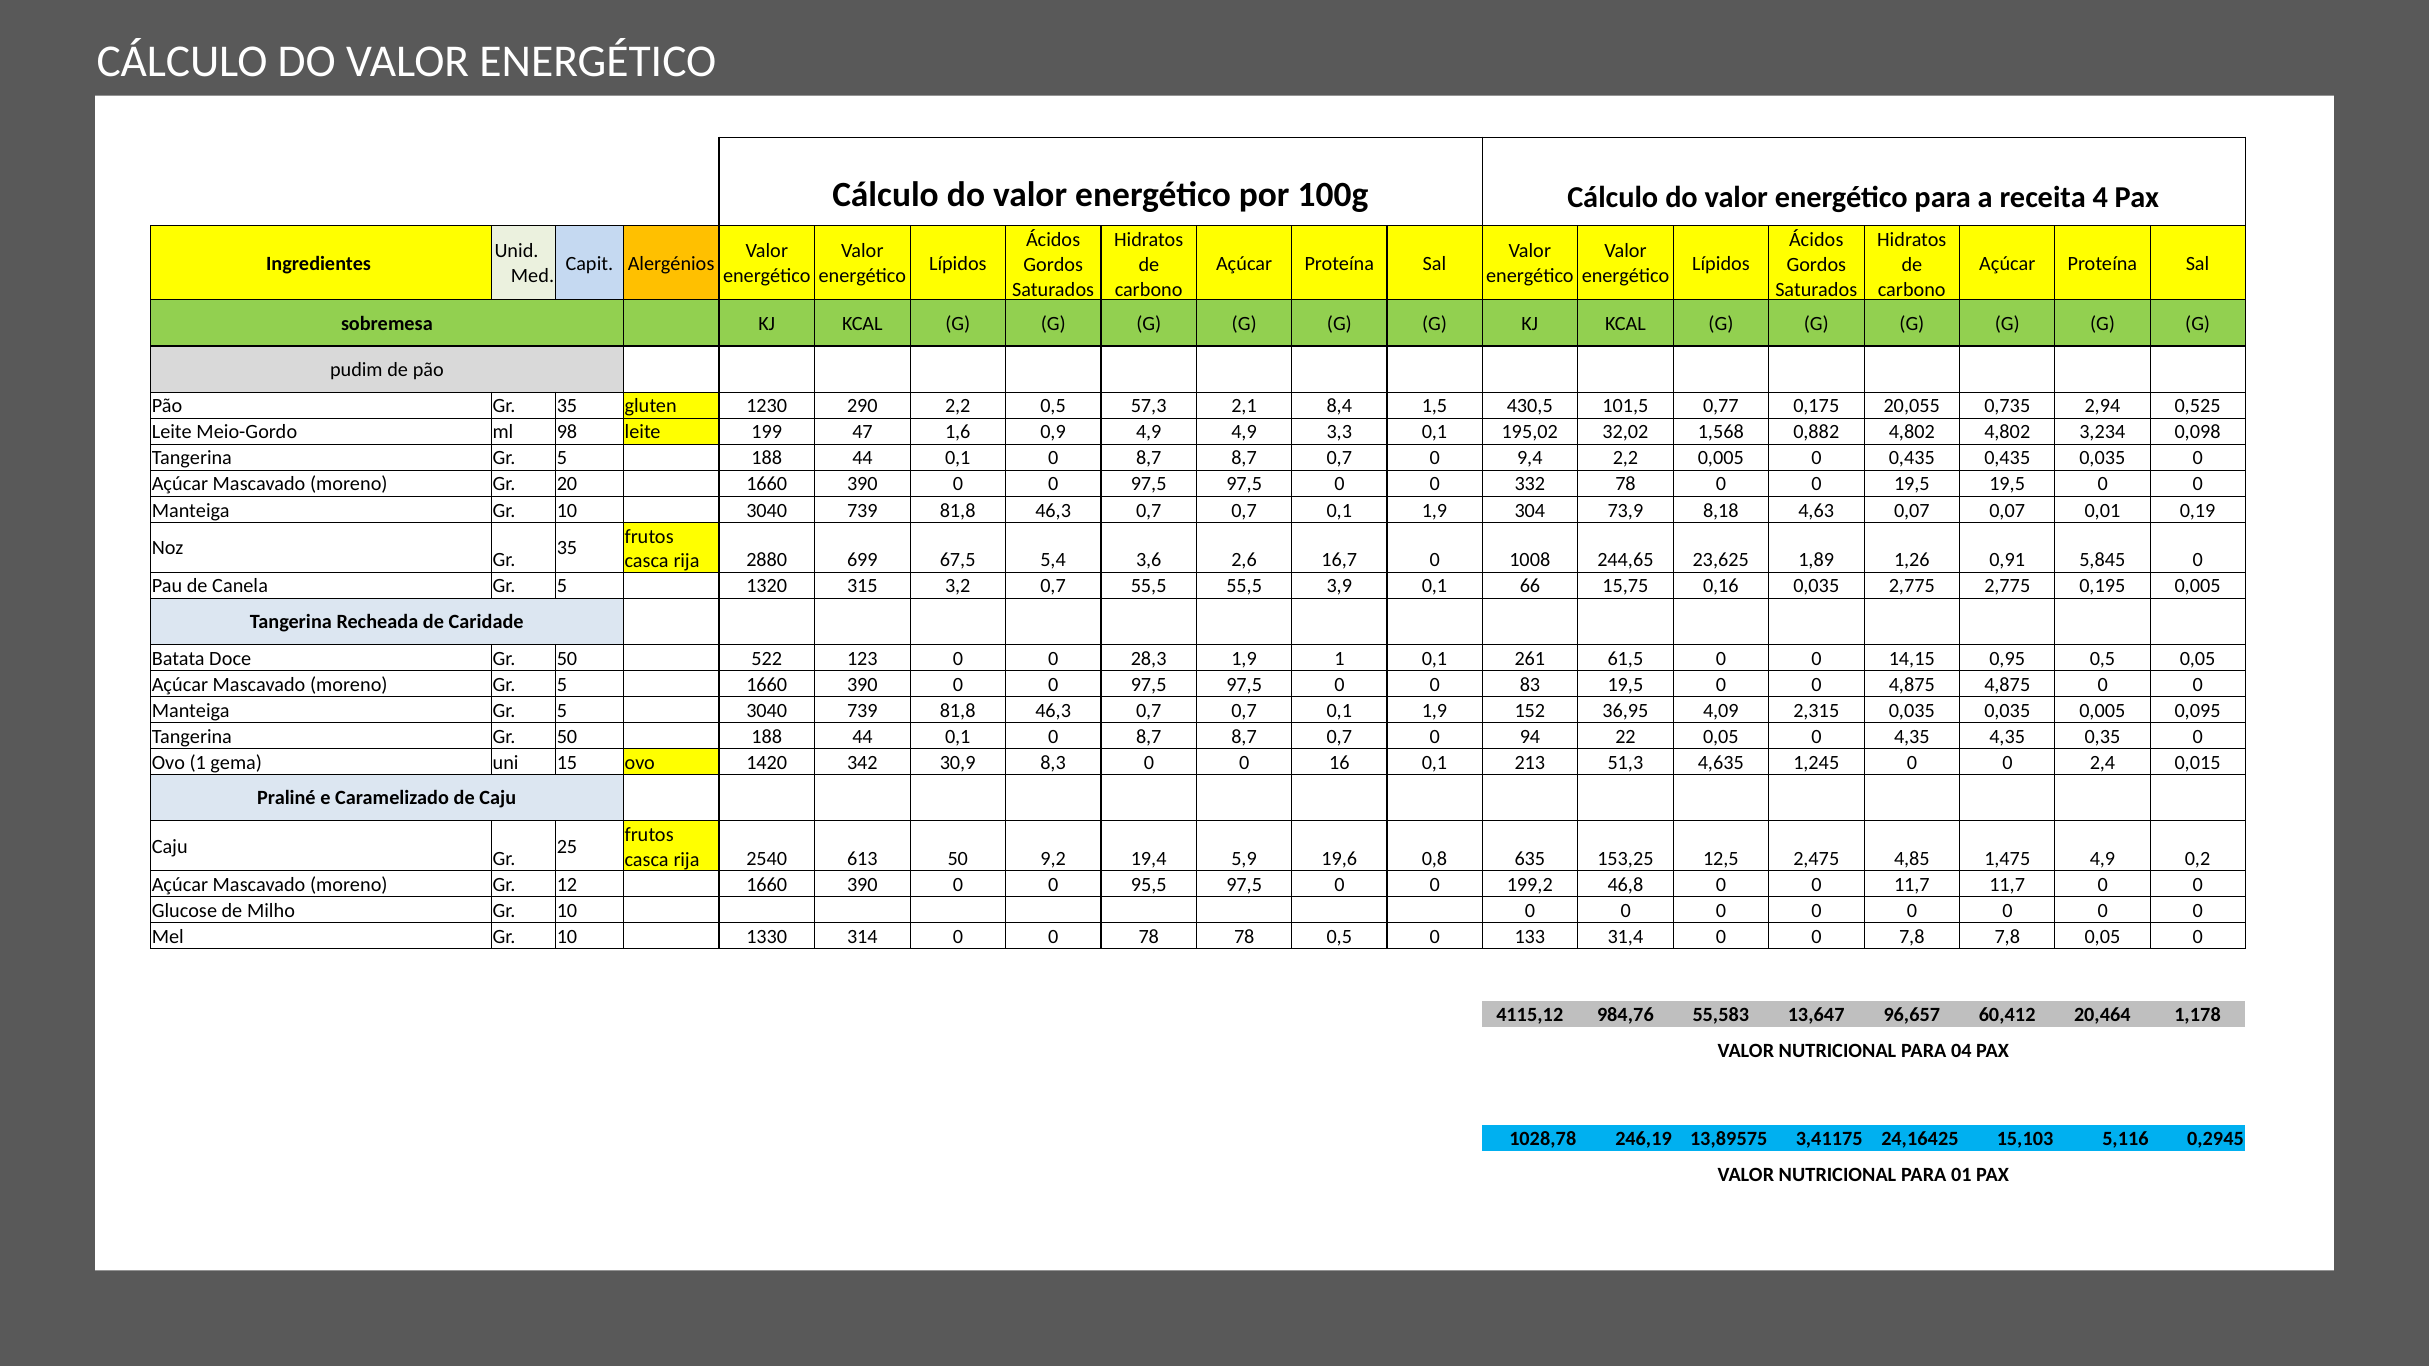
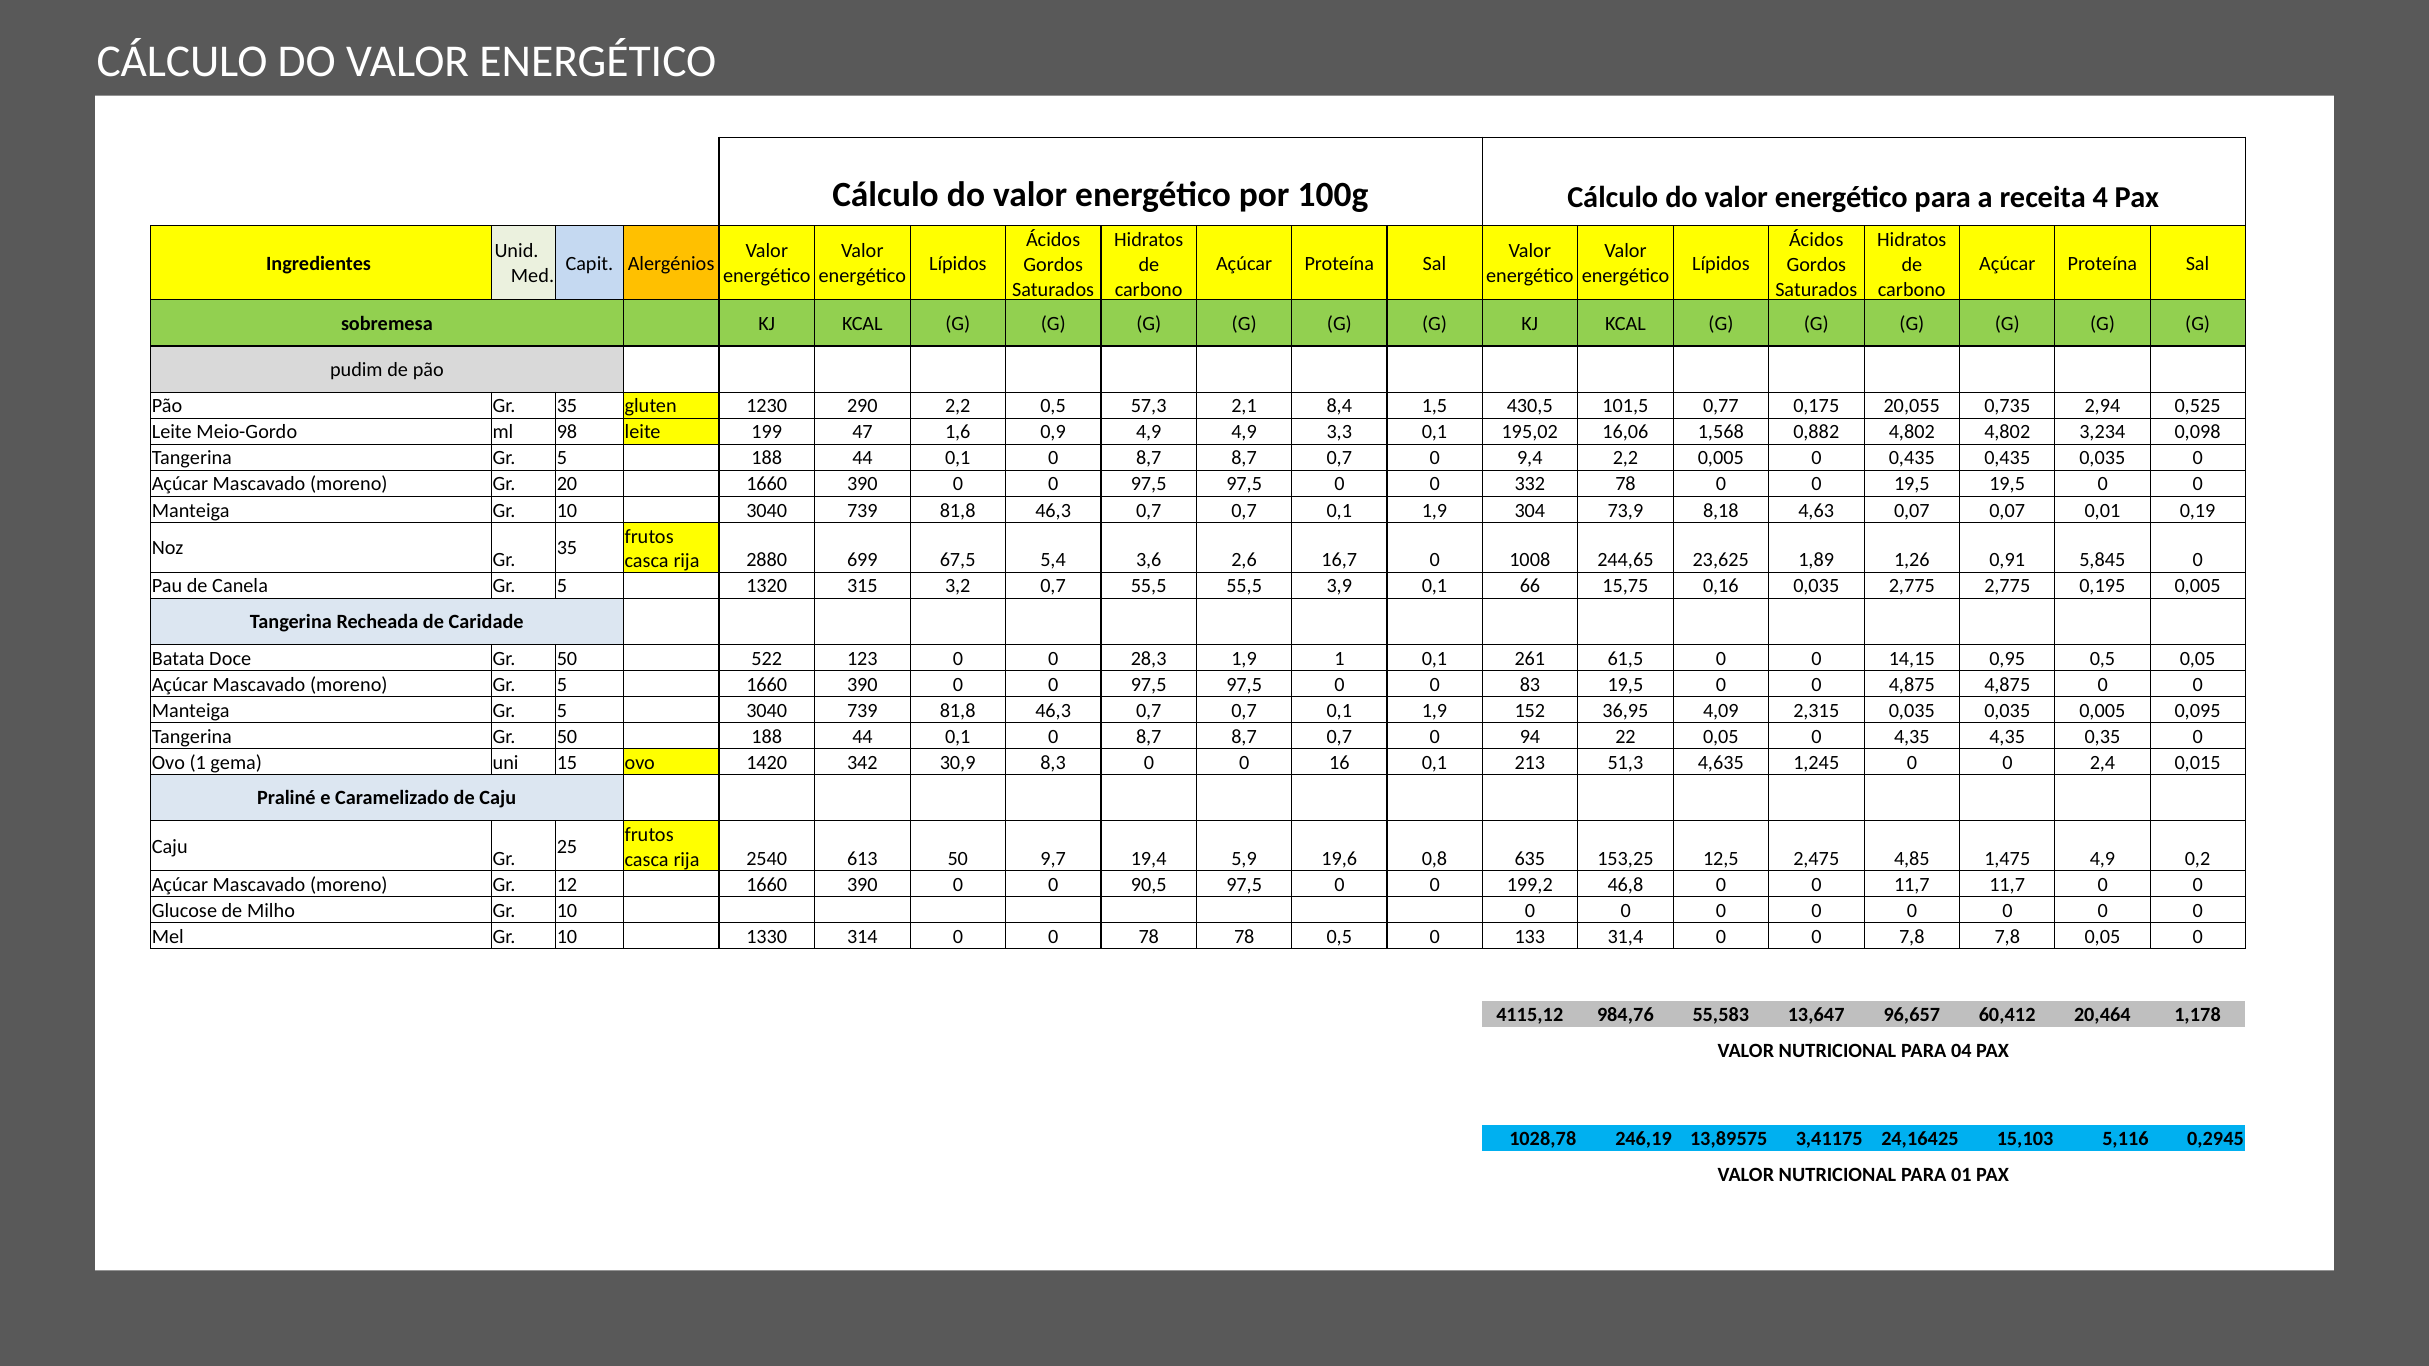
32,02: 32,02 -> 16,06 (1625, 432)
9,2: 9,2 -> 9,7 (1053, 859)
95,5: 95,5 -> 90,5 (1149, 885)
